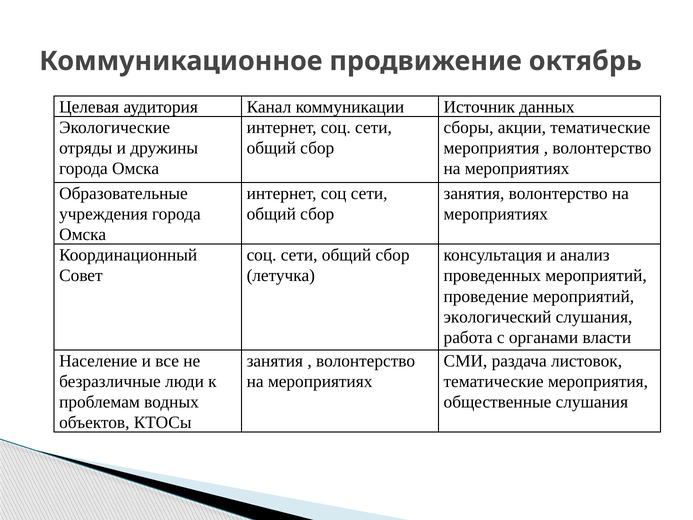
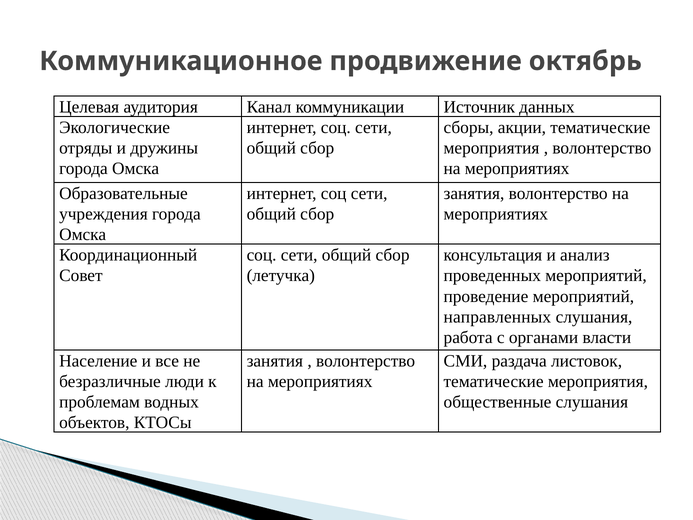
экологический: экологический -> направленных (497, 317)
